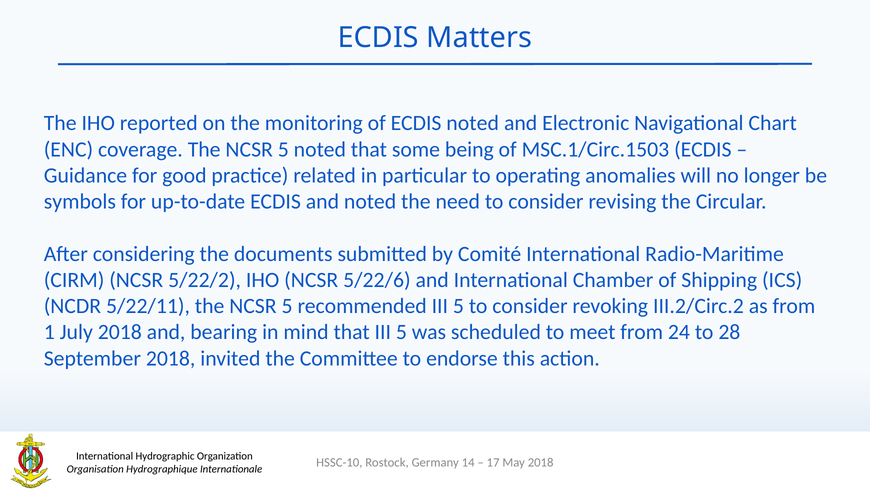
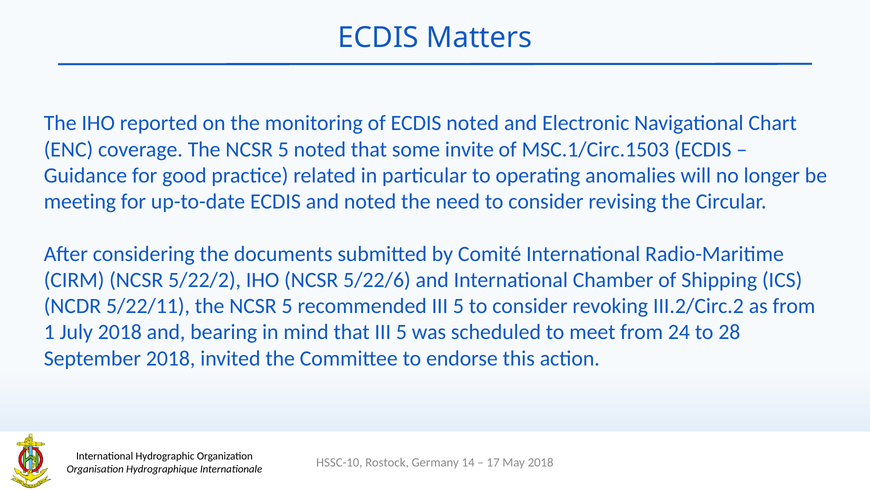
being: being -> invite (469, 149)
symbols: symbols -> meeting (80, 201)
